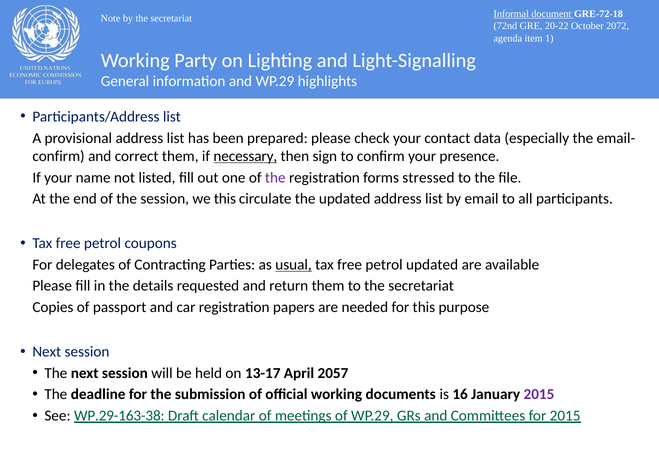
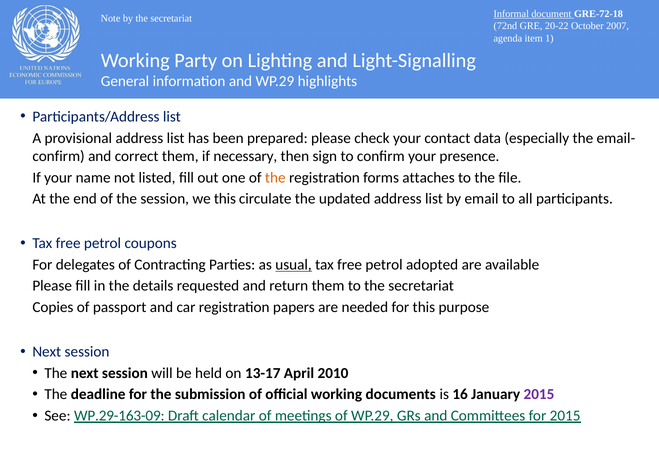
2072: 2072 -> 2007 (618, 26)
necessary underline: present -> none (245, 156)
the colour: purple -> orange (275, 178)
stressed: stressed -> attaches (429, 178)
petrol updated: updated -> adopted (432, 265)
2057: 2057 -> 2010 (333, 373)
WP.29-163-38: WP.29-163-38 -> WP.29-163-09 (119, 416)
